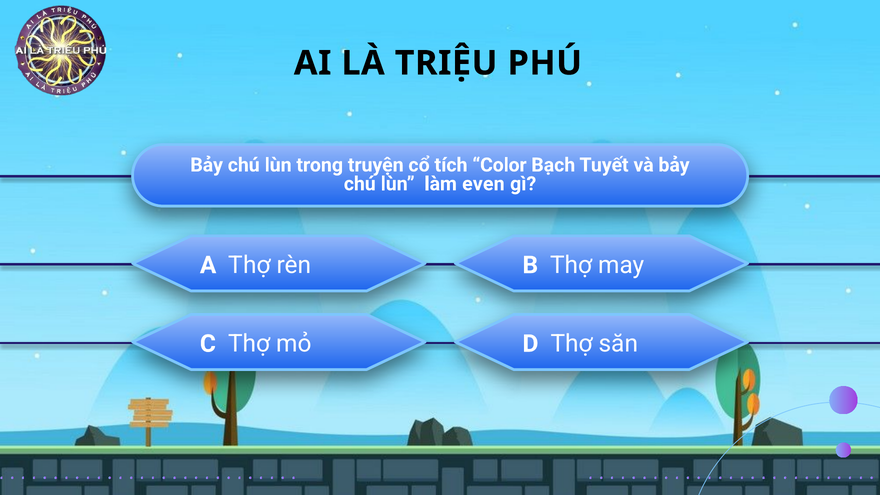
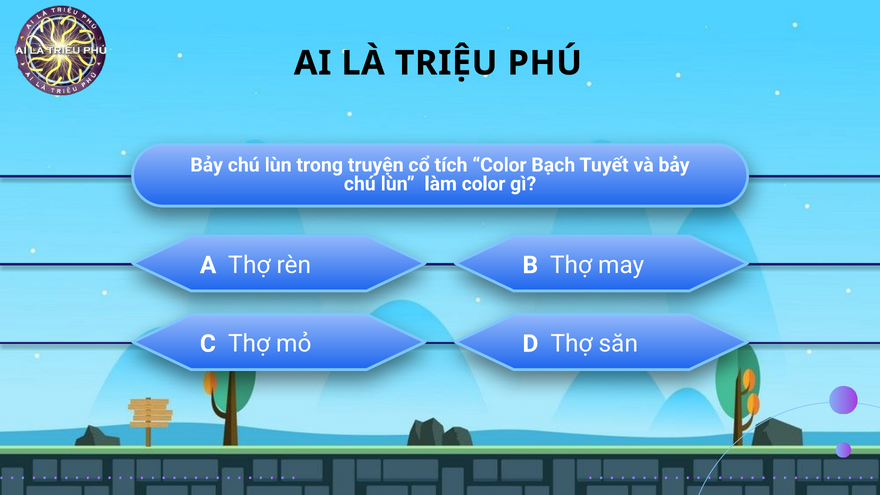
làm even: even -> color (484, 184)
